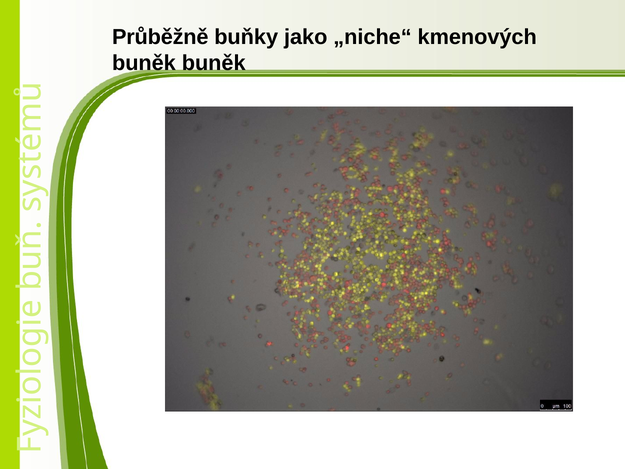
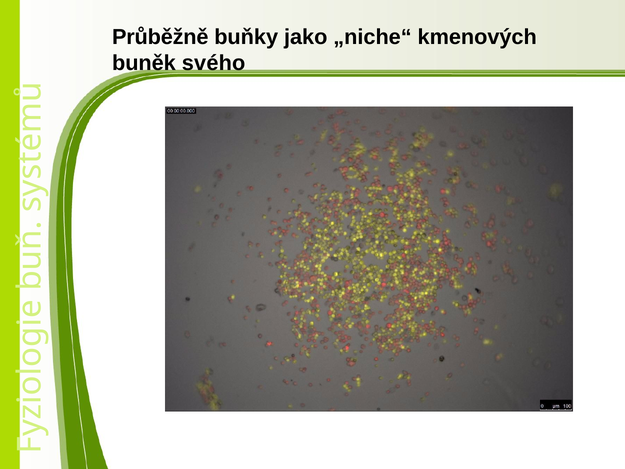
buněk buněk: buněk -> svého (214, 63)
